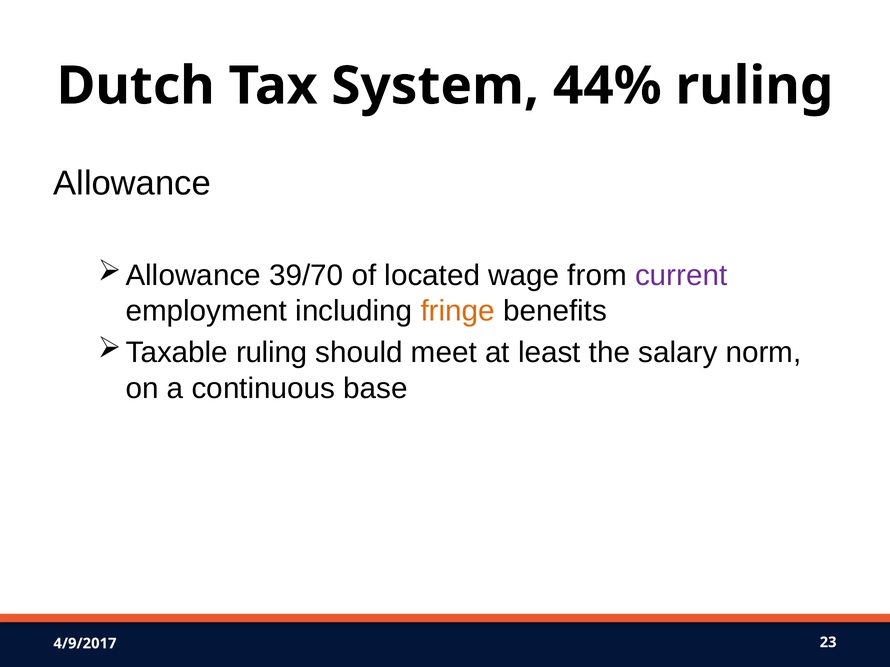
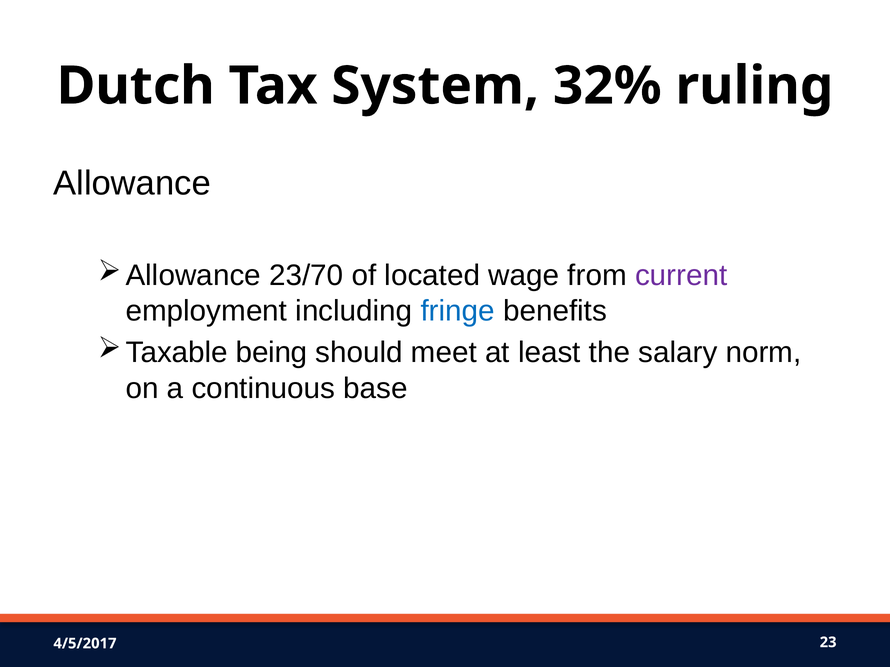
44%: 44% -> 32% (607, 86)
39/70: 39/70 -> 23/70 (306, 276)
fringe colour: orange -> blue (458, 311)
ruling: ruling -> being (272, 353)
4/9/2017: 4/9/2017 -> 4/5/2017 (85, 644)
